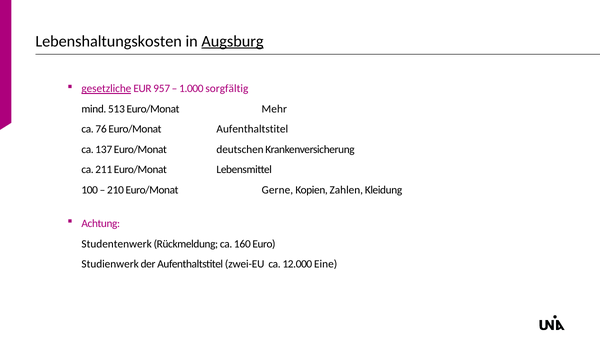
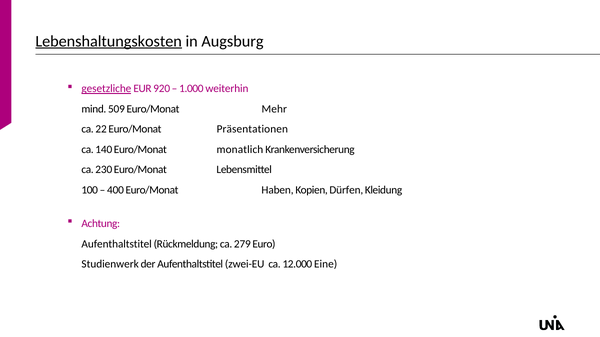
Lebenshaltungskosten underline: none -> present (109, 41)
Augsburg underline: present -> none (232, 41)
957: 957 -> 920 (162, 89)
sorgfältig: sorgfältig -> weiterhin (227, 89)
513: 513 -> 509 (116, 109)
76: 76 -> 22 (101, 129)
Euro/Monat Aufenthaltstitel: Aufenthaltstitel -> Präsentationen (252, 129)
137: 137 -> 140 (104, 150)
deutschen: deutschen -> monatlich (240, 150)
211: 211 -> 230 (104, 170)
210: 210 -> 400 (115, 190)
Gerne: Gerne -> Haben (278, 190)
Zahlen: Zahlen -> Dürfen (346, 190)
Studentenwerk: Studentenwerk -> Aufenthaltstitel (117, 244)
160: 160 -> 279 (242, 244)
